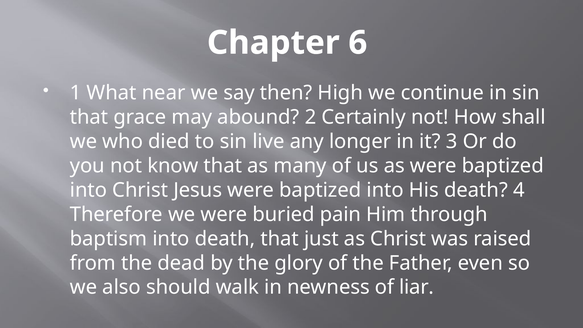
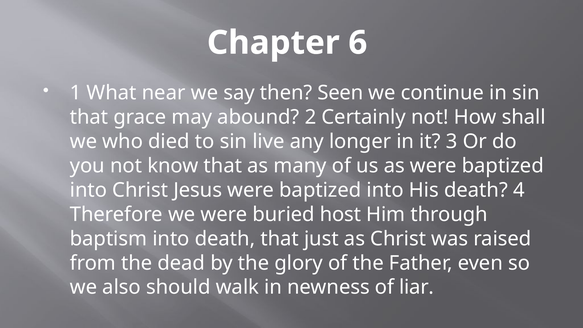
High: High -> Seen (340, 93)
pain: pain -> host (341, 214)
